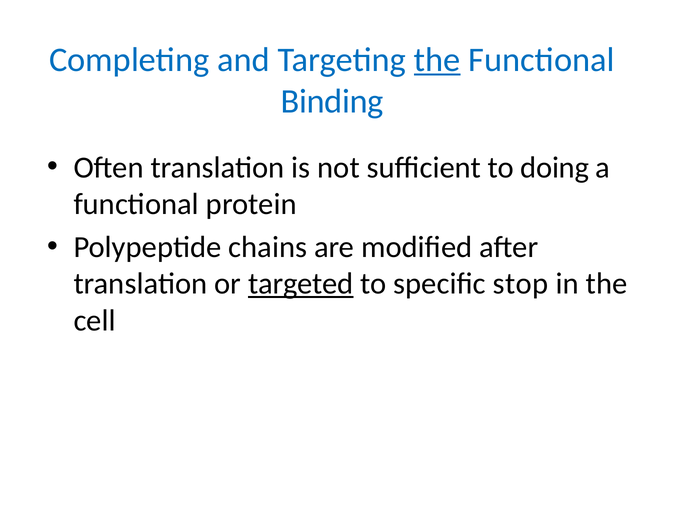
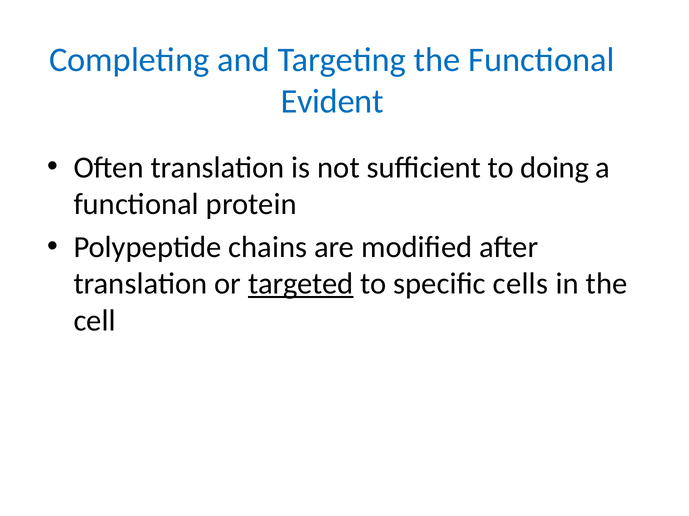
the underline: present -> none (437, 60)
Binding: Binding -> Evident (332, 101)
stop: stop -> cells (521, 284)
